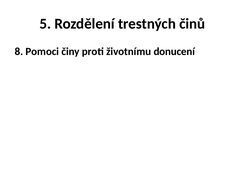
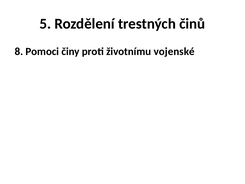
donucení: donucení -> vojenské (174, 51)
